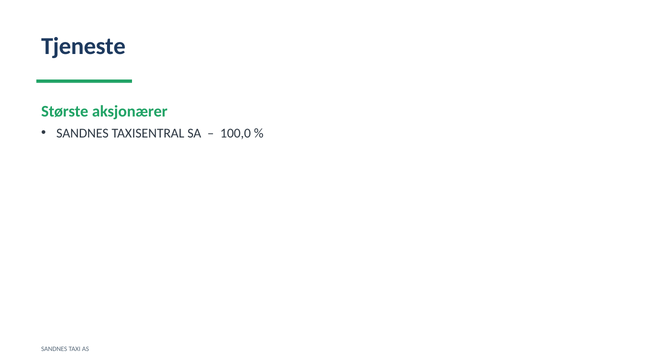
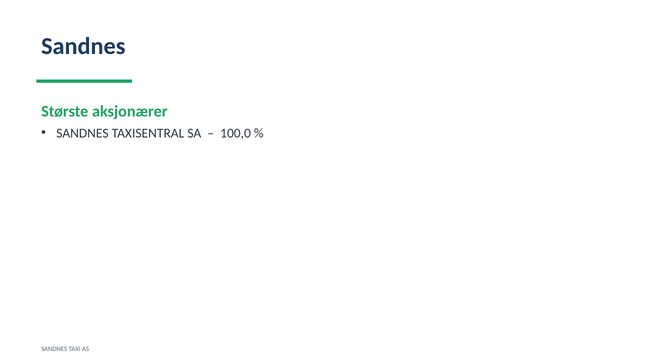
Tjeneste: Tjeneste -> Sandnes (83, 46)
